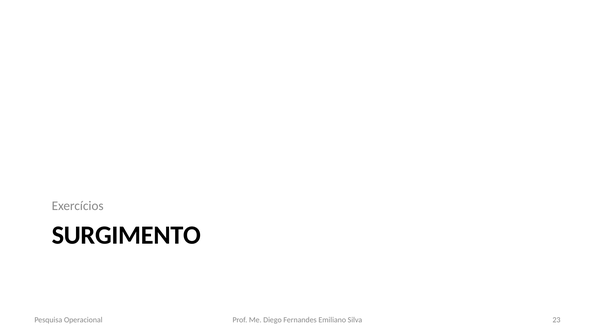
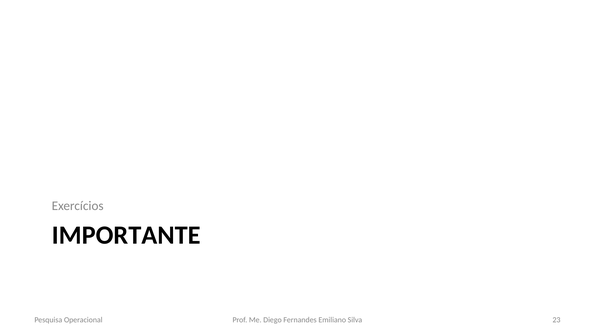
SURGIMENTO: SURGIMENTO -> IMPORTANTE (126, 235)
